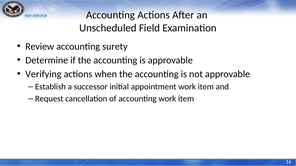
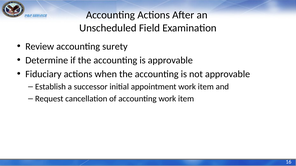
Verifying: Verifying -> Fiduciary (43, 74)
